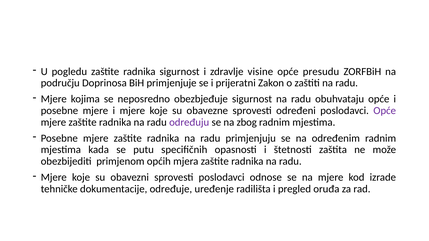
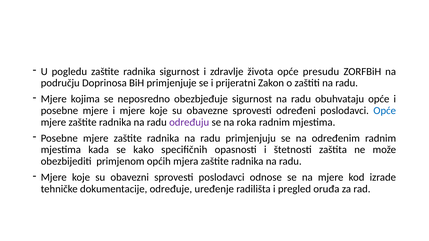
visine: visine -> života (260, 72)
Opće colour: purple -> blue (385, 111)
zbog: zbog -> roka (247, 122)
putu: putu -> kako (144, 150)
